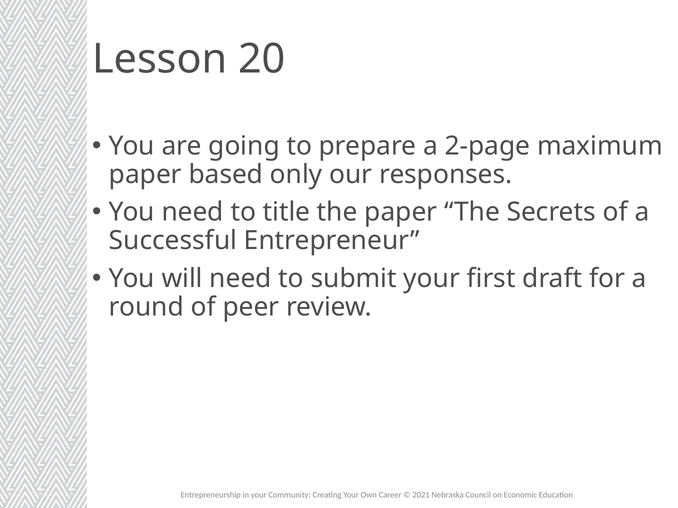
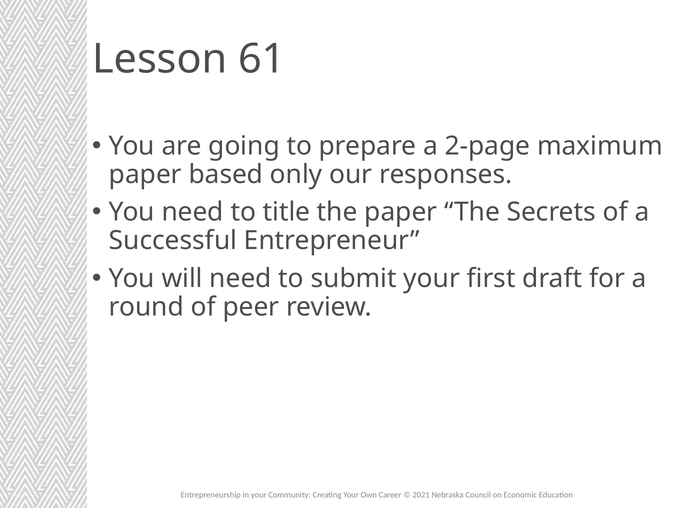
20: 20 -> 61 (262, 59)
